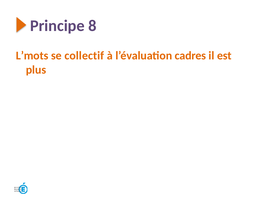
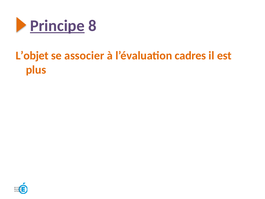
Principe underline: none -> present (57, 26)
L’mots: L’mots -> L’objet (32, 56)
collectif: collectif -> associer (84, 56)
